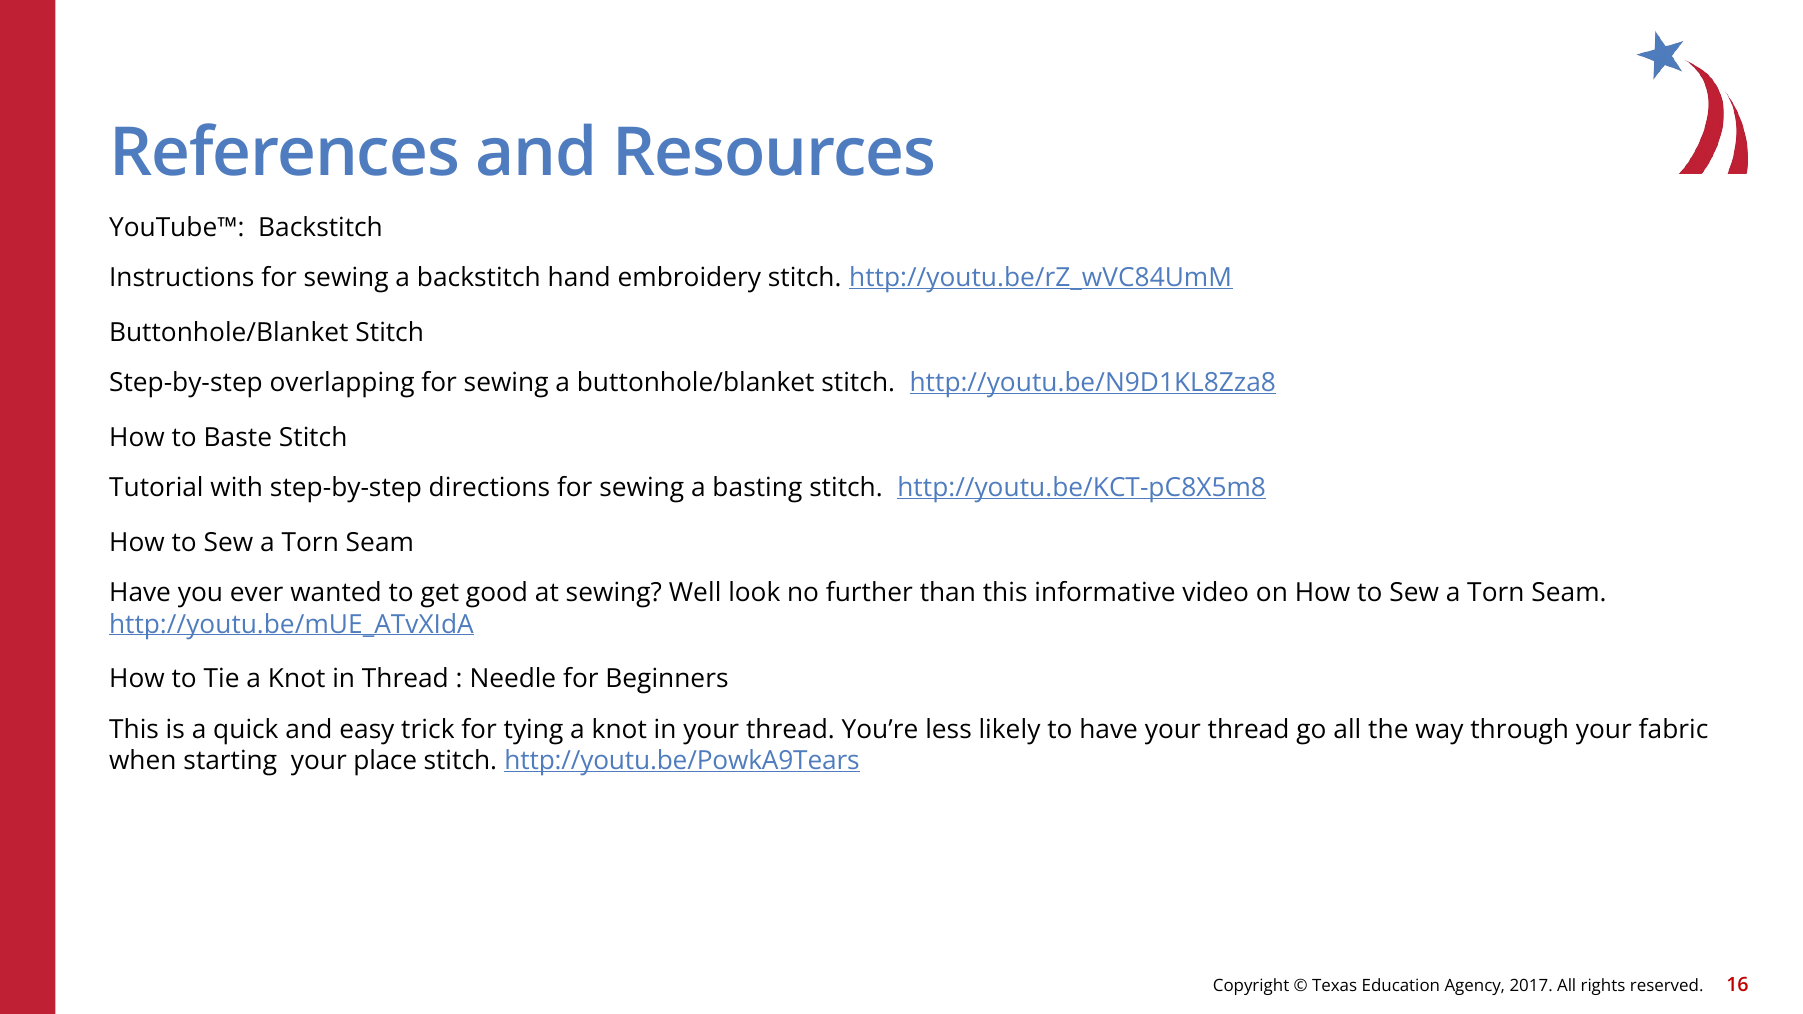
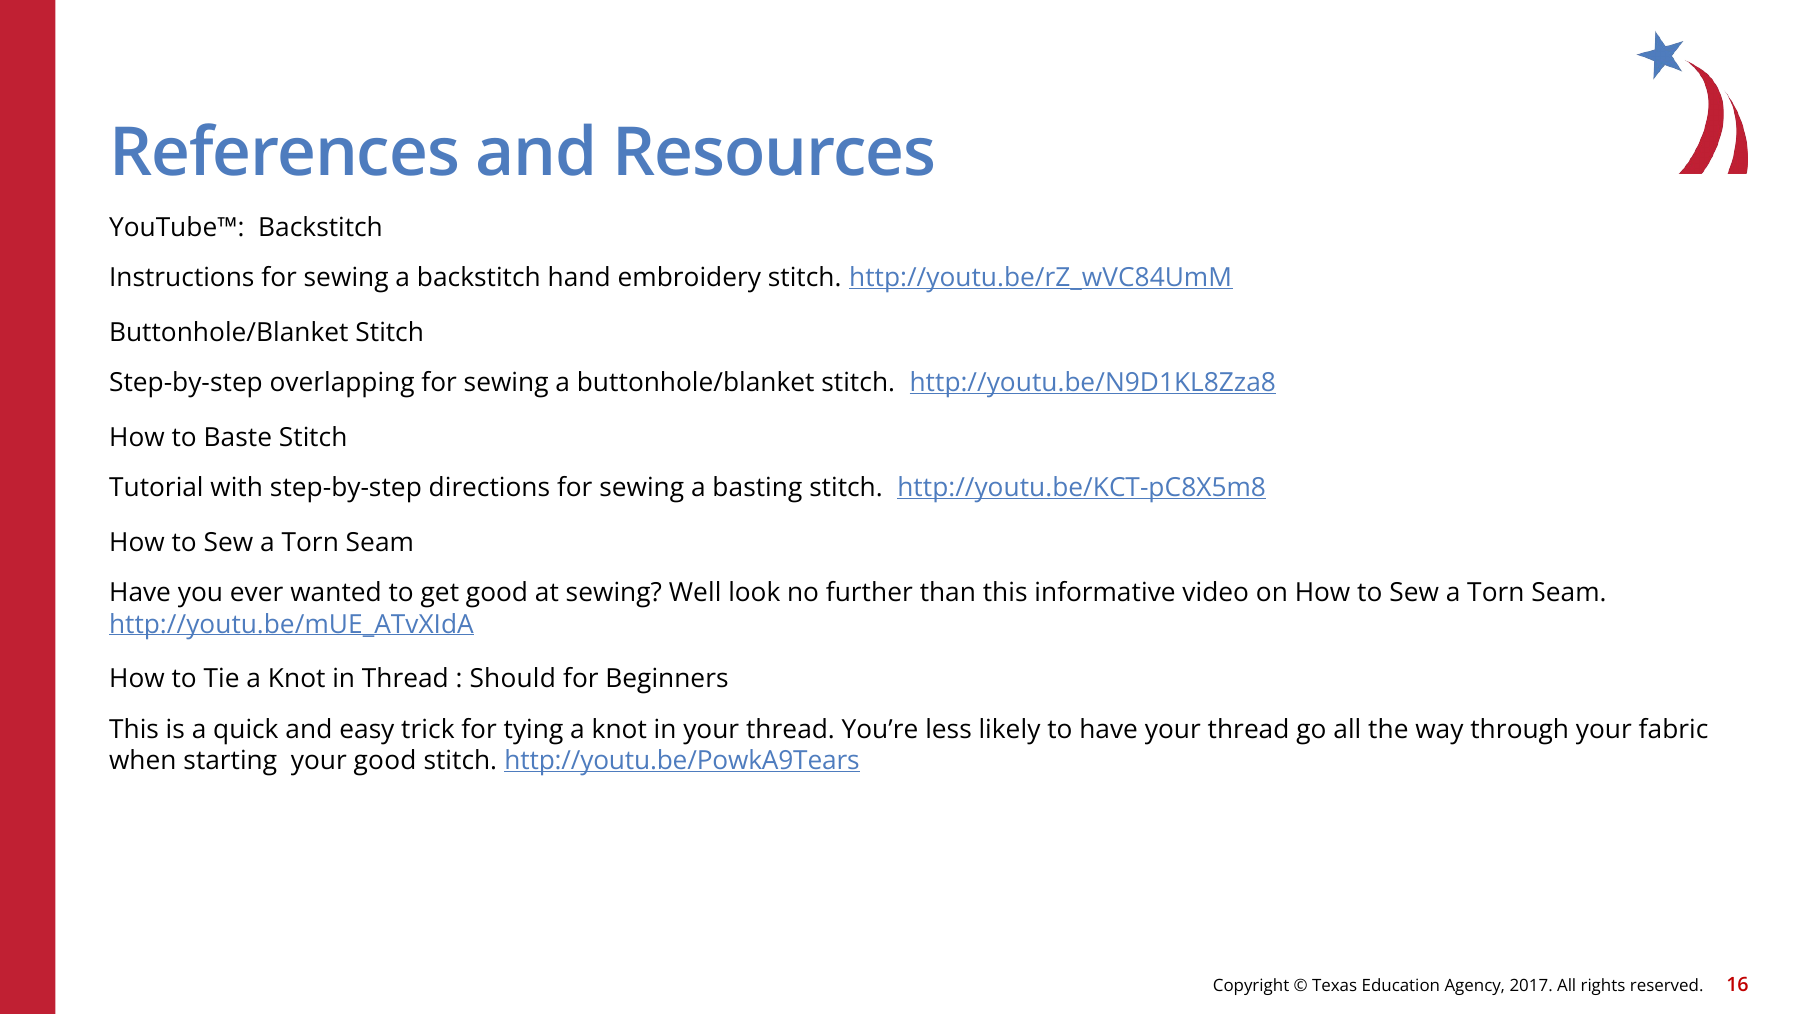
Needle: Needle -> Should (513, 679)
your place: place -> good (385, 761)
